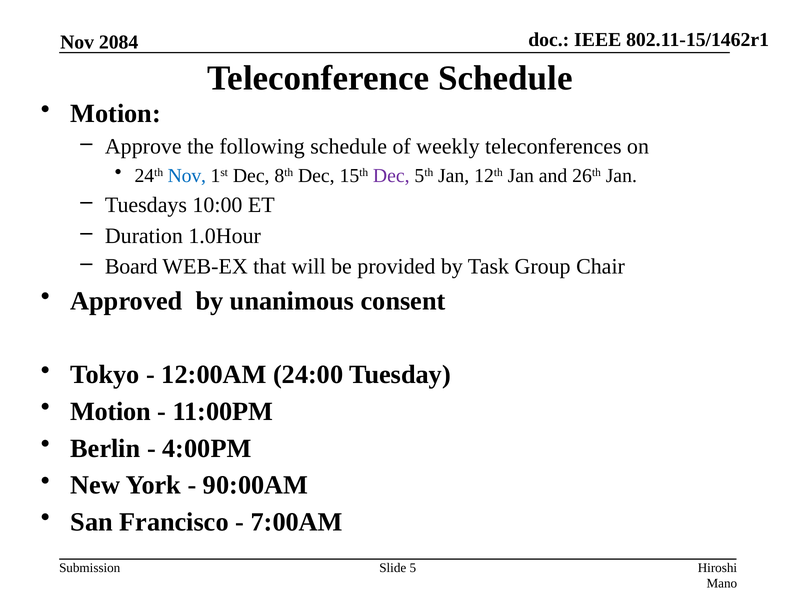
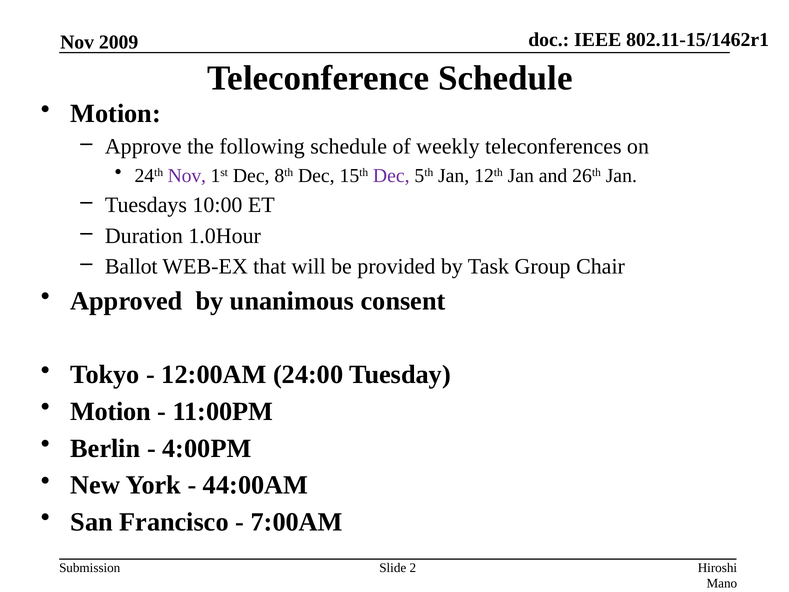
2084: 2084 -> 2009 (119, 42)
Nov colour: blue -> purple (187, 175)
Board: Board -> Ballot (131, 266)
90:00AM: 90:00AM -> 44:00AM (256, 485)
5: 5 -> 2 (413, 568)
